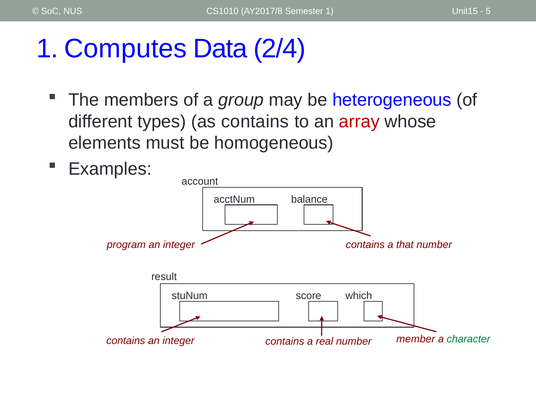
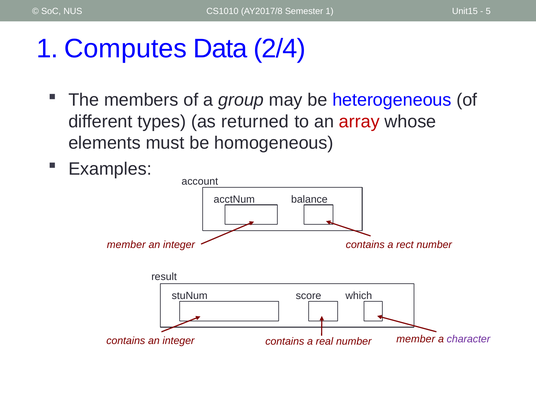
as contains: contains -> returned (255, 121)
program: program -> member (126, 245)
that: that -> rect (405, 245)
character colour: green -> purple (469, 339)
